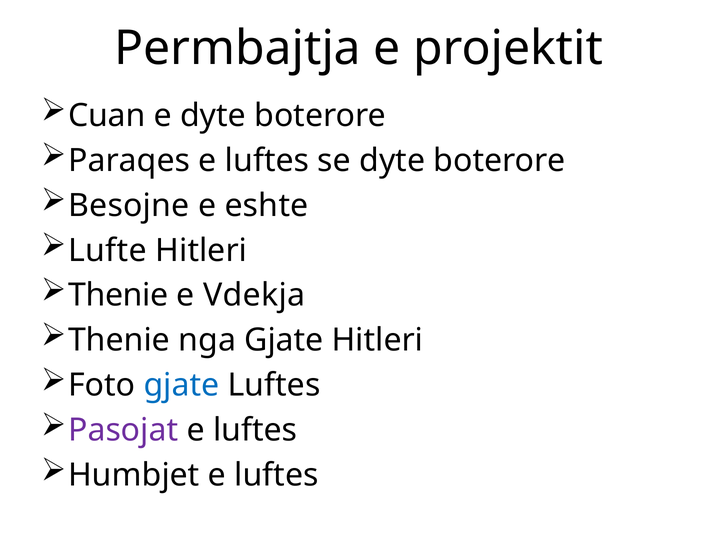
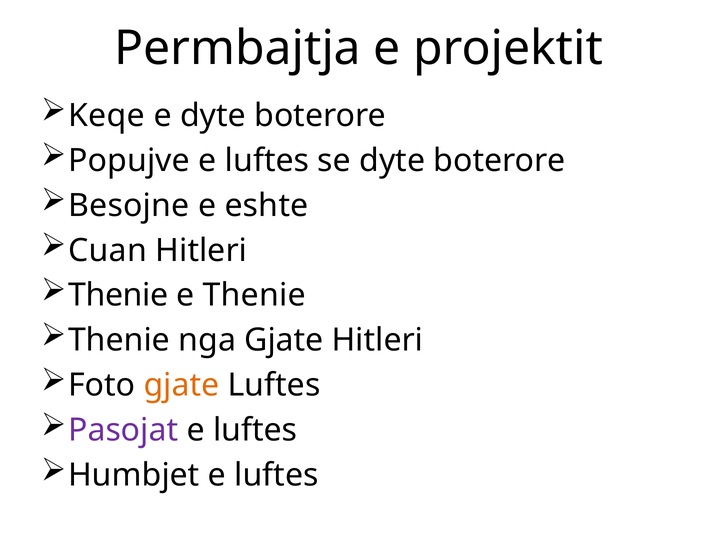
Cuan: Cuan -> Keqe (107, 115)
Paraqes: Paraqes -> Popujve (129, 160)
Lufte: Lufte -> Cuan (108, 250)
e Vdekja: Vdekja -> Thenie (254, 295)
gjate colour: blue -> orange (181, 385)
